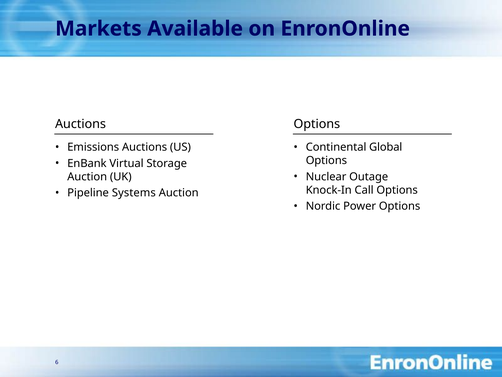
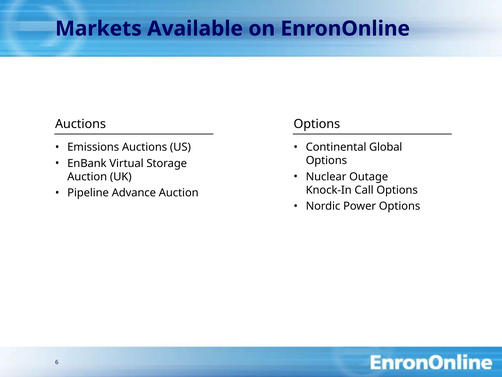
Systems: Systems -> Advance (134, 193)
